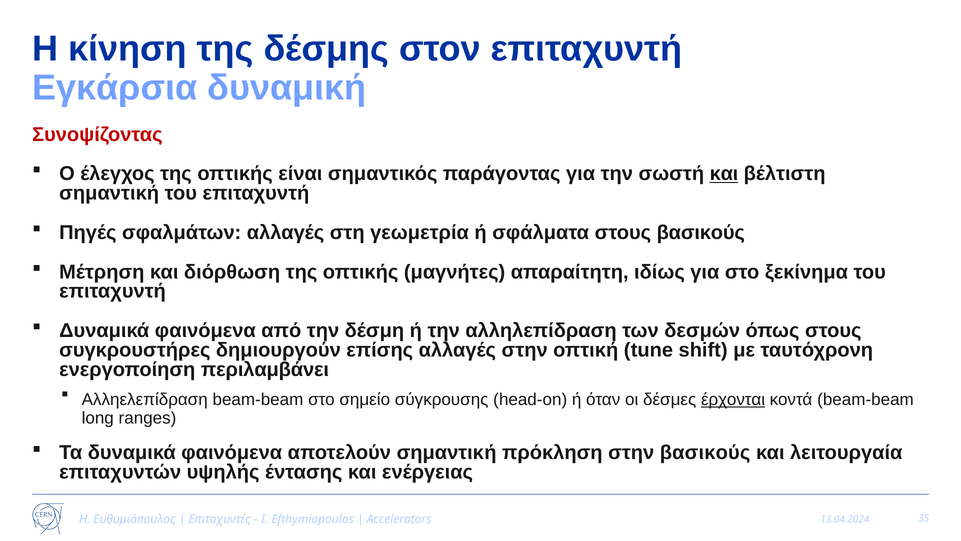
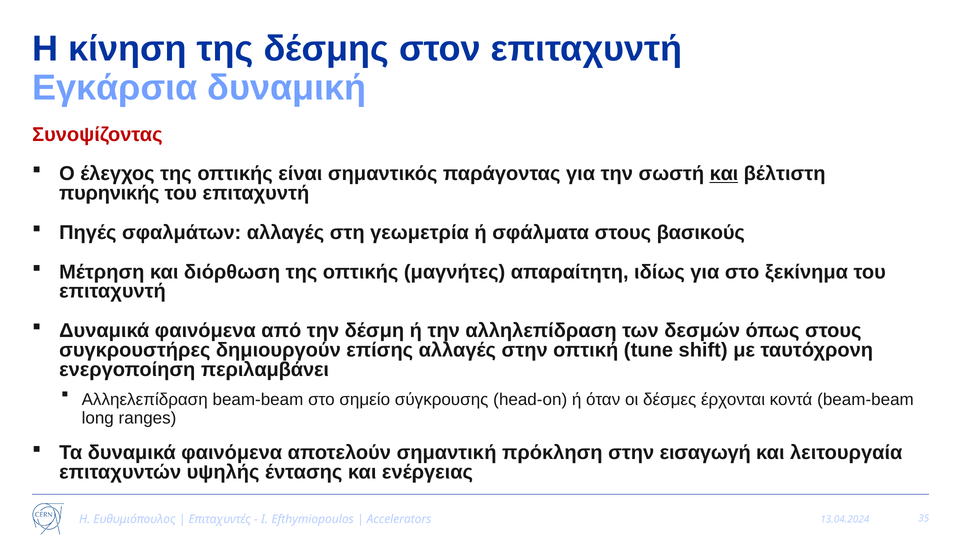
σημαντική: σημαντική -> πυρηνικής (109, 193)
έρχονται underline: present -> none (733, 399)
στην βασικούς: βασικούς -> εισαγωγή (705, 453)
